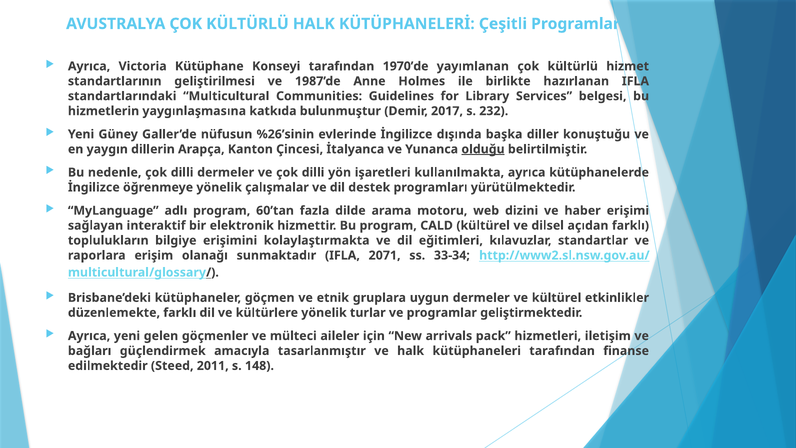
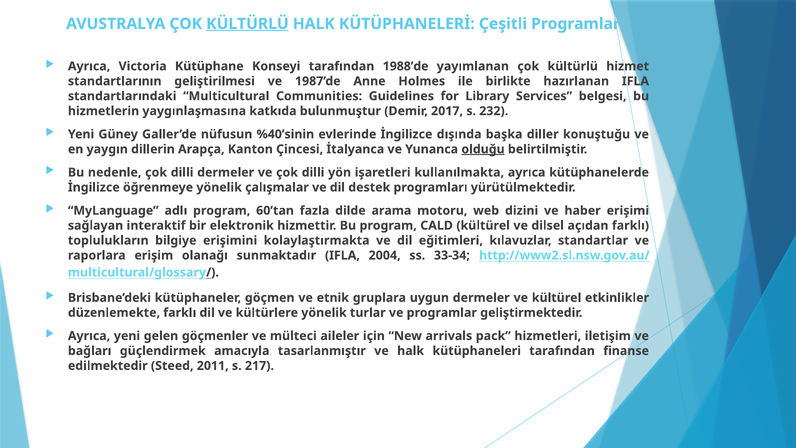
KÜLTÜRLÜ underline: none -> present (247, 24)
1970’de: 1970’de -> 1988’de (406, 66)
%26’sinin: %26’sinin -> %40’sinin (285, 134)
2071: 2071 -> 2004 (385, 255)
148: 148 -> 217 (259, 366)
